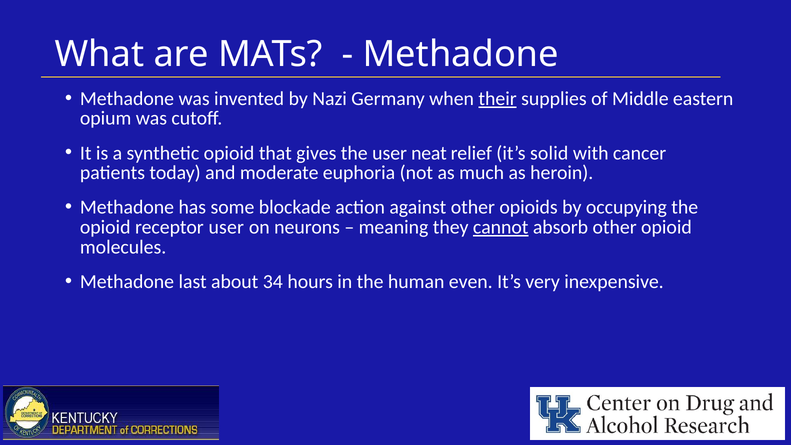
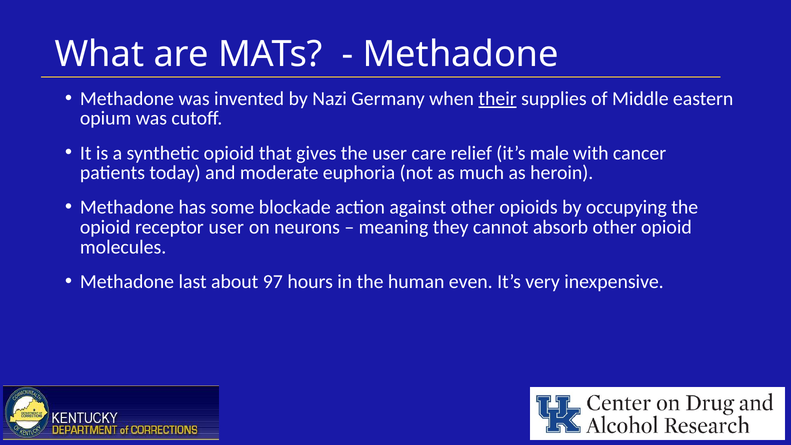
neat: neat -> care (429, 153)
solid: solid -> male (549, 153)
cannot underline: present -> none (501, 227)
34: 34 -> 97 (273, 282)
